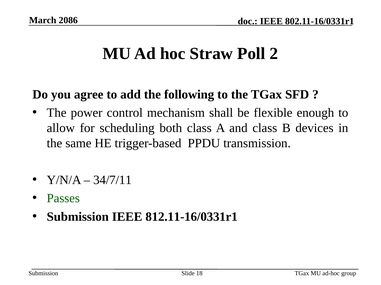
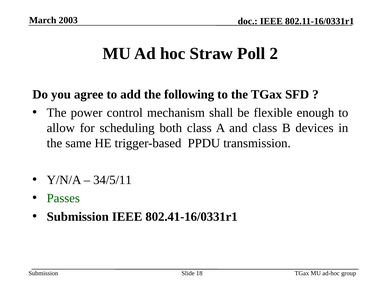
2086: 2086 -> 2003 (68, 20)
34/7/11: 34/7/11 -> 34/5/11 (112, 180)
812.11-16/0331r1: 812.11-16/0331r1 -> 802.41-16/0331r1 (192, 217)
